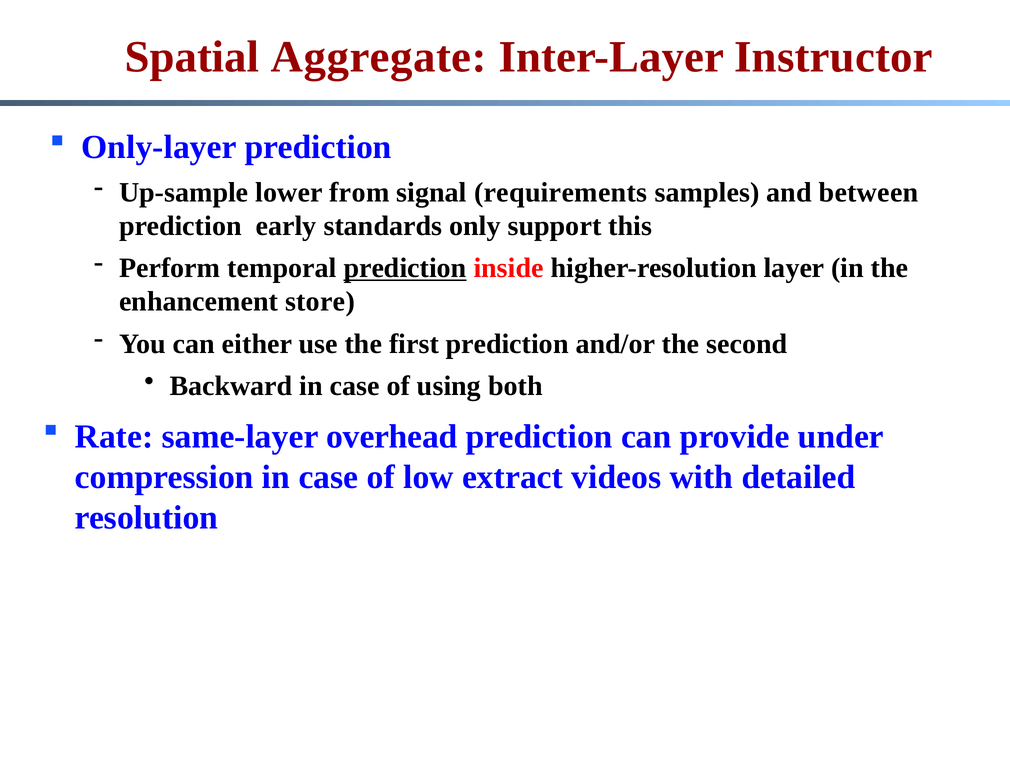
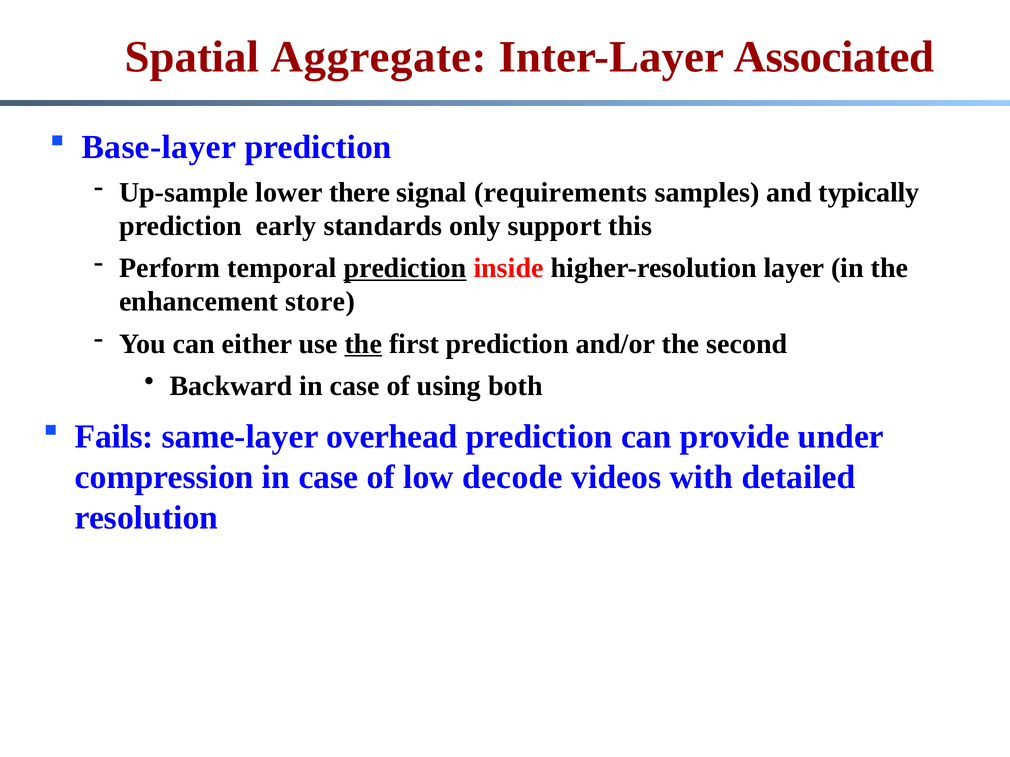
Instructor: Instructor -> Associated (834, 57)
Only-layer: Only-layer -> Base-layer (159, 147)
from: from -> there (360, 192)
between: between -> typically (869, 192)
the underline: none -> present (363, 344)
Rate: Rate -> Fails (114, 437)
extract: extract -> decode (512, 477)
